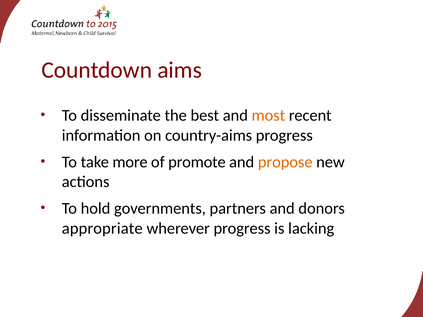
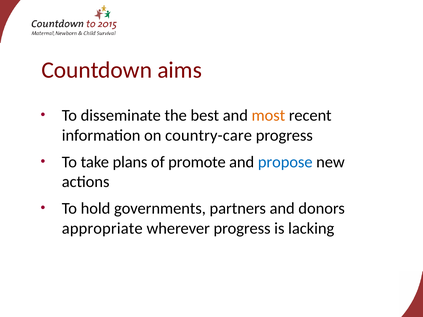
country-aims: country-aims -> country-care (209, 135)
more: more -> plans (130, 162)
propose colour: orange -> blue (285, 162)
